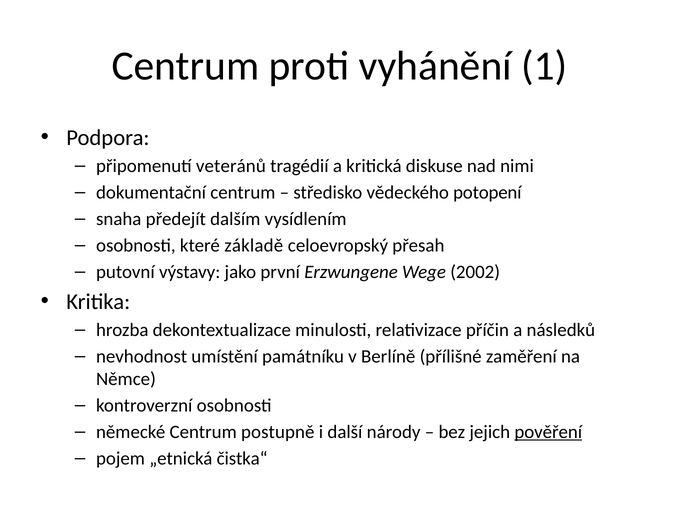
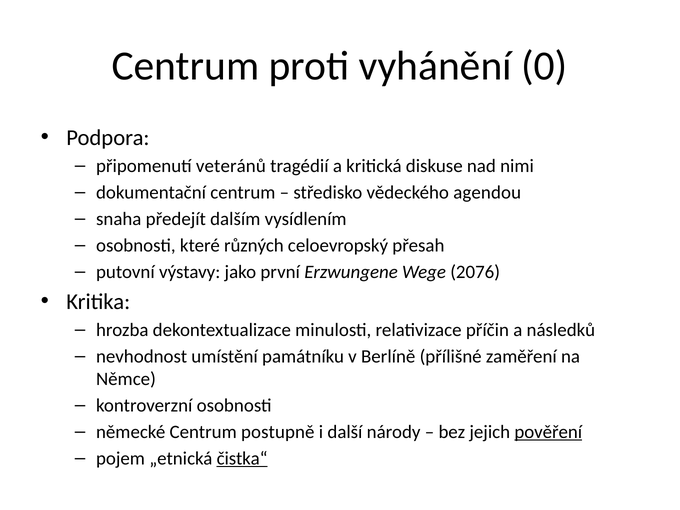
1: 1 -> 0 (544, 66)
potopení: potopení -> agendou (487, 192)
základě: základě -> různých (254, 245)
2002: 2002 -> 2076 (475, 272)
čistka“ underline: none -> present (242, 458)
